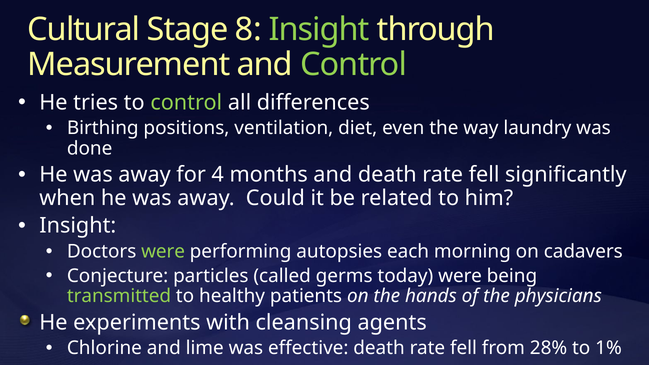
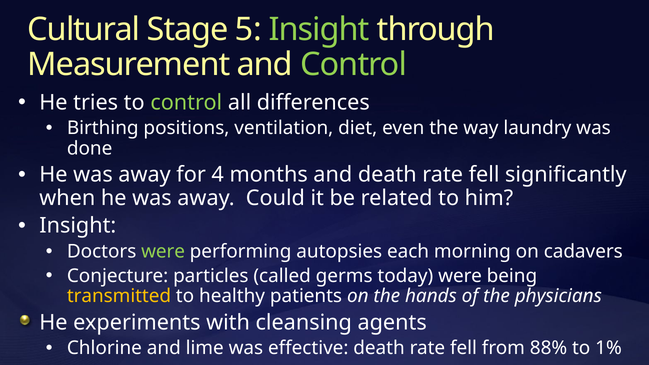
8: 8 -> 5 (248, 29)
transmitted colour: light green -> yellow (119, 296)
28%: 28% -> 88% (549, 348)
